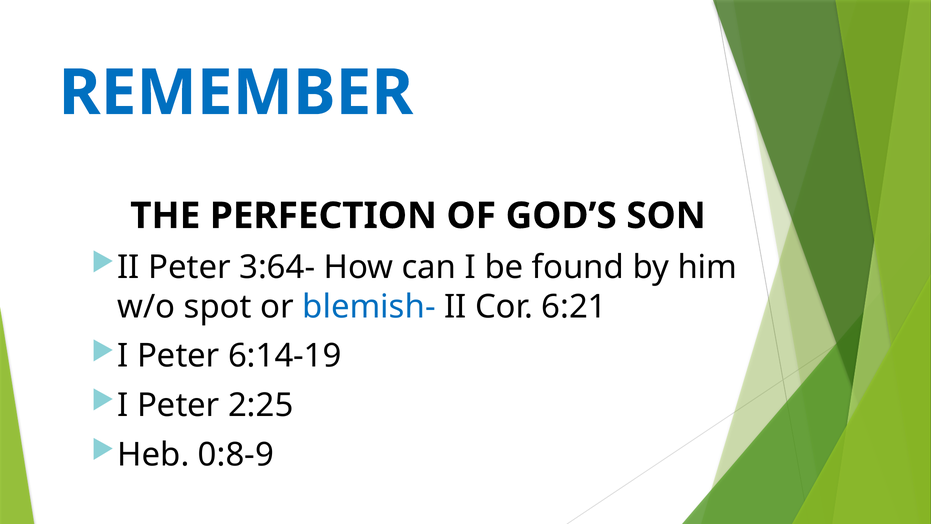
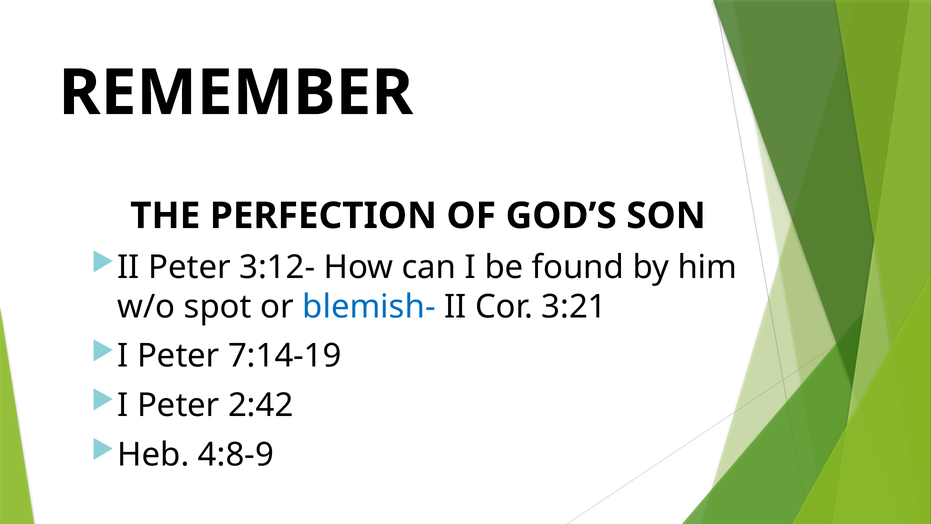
REMEMBER colour: blue -> black (236, 93)
3:64-: 3:64- -> 3:12- (277, 267)
6:21: 6:21 -> 3:21 (574, 307)
6:14-19: 6:14-19 -> 7:14-19 (285, 356)
2:25: 2:25 -> 2:42 (261, 405)
0:8-9: 0:8-9 -> 4:8-9 (236, 454)
